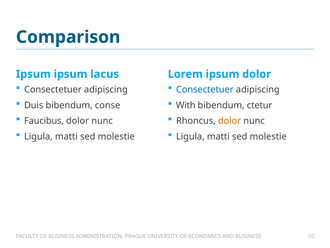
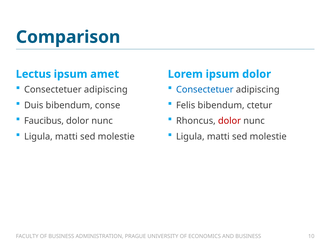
Ipsum: Ipsum -> Lectus (33, 74)
lacus: lacus -> amet (105, 74)
With: With -> Felis (186, 105)
dolor colour: orange -> red (229, 121)
